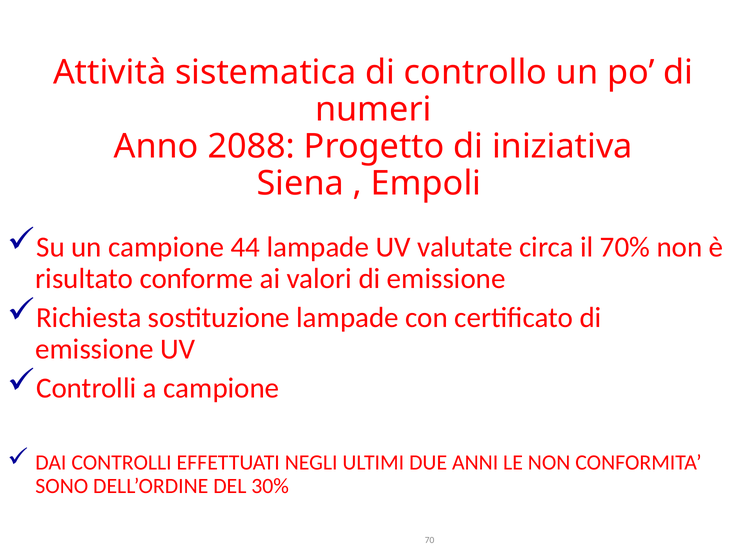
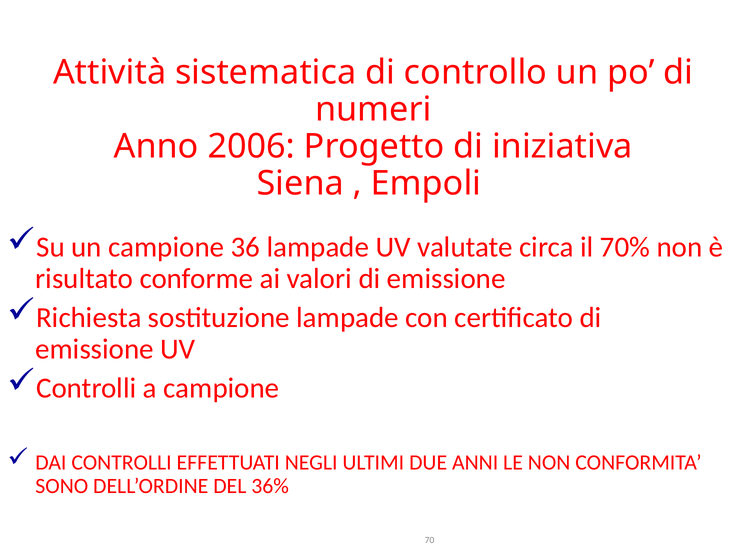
2088: 2088 -> 2006 (251, 147)
44: 44 -> 36 (245, 247)
30%: 30% -> 36% (270, 486)
